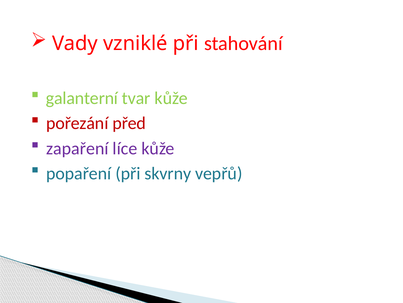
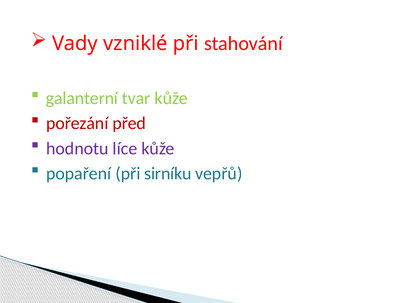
zapaření: zapaření -> hodnotu (77, 148)
skvrny: skvrny -> sirníku (168, 173)
